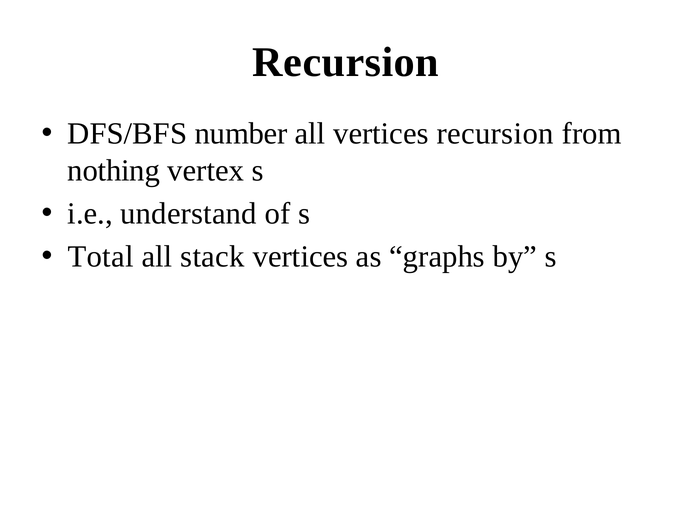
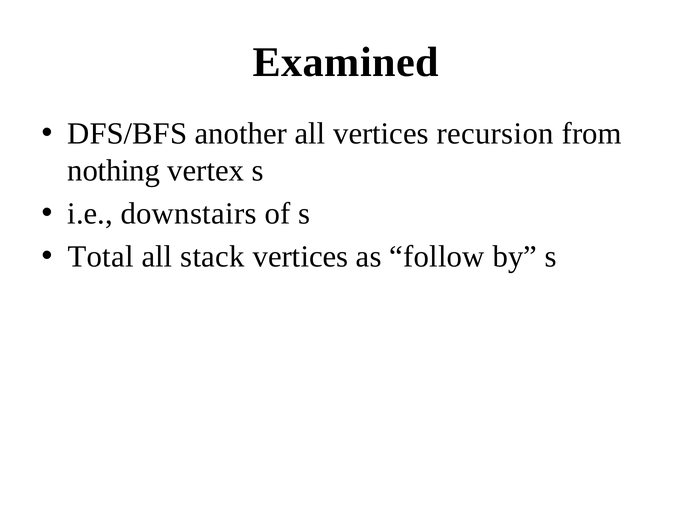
Recursion: Recursion -> Examined (346, 62)
number: number -> another (241, 134)
understand: understand -> downstairs (189, 214)
graphs: graphs -> follow (437, 257)
